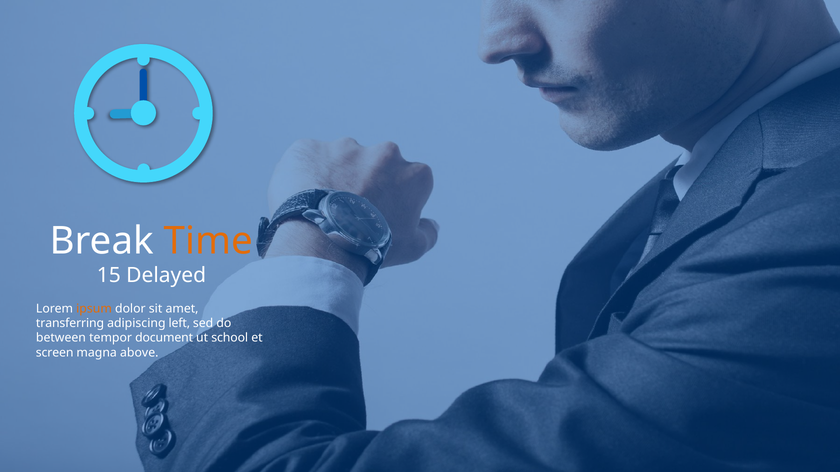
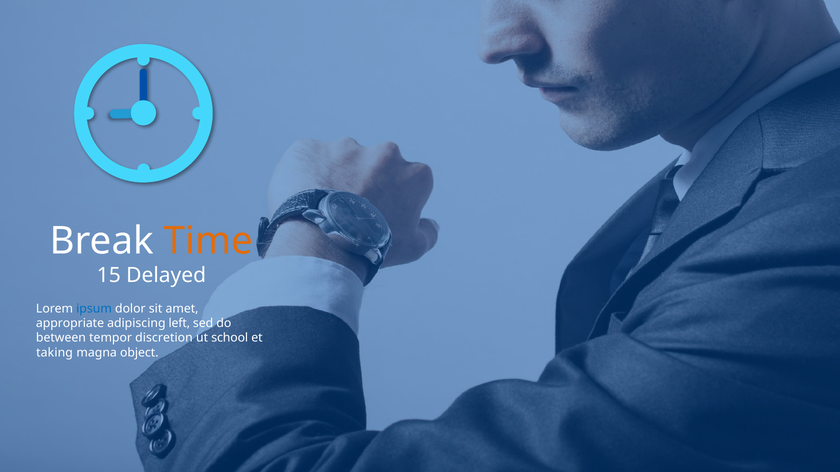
ipsum colour: orange -> blue (94, 309)
transferring: transferring -> appropriate (70, 324)
document: document -> discretion (164, 338)
screen: screen -> taking (55, 353)
above: above -> object (139, 353)
